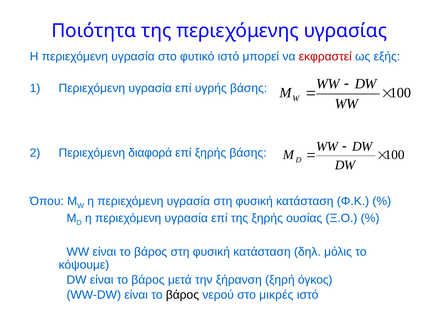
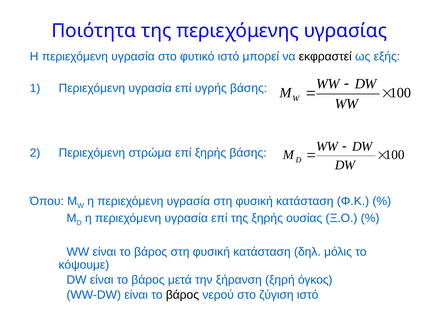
εκφραστεί colour: red -> black (325, 57)
διαφορά: διαφορά -> στρώμα (150, 153)
μικρές: μικρές -> ζύγιση (276, 295)
